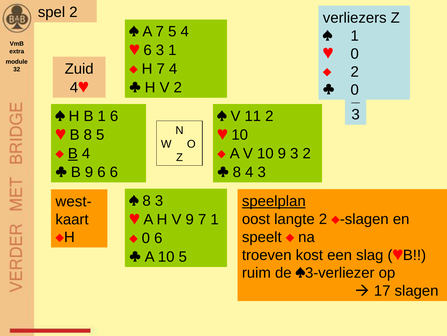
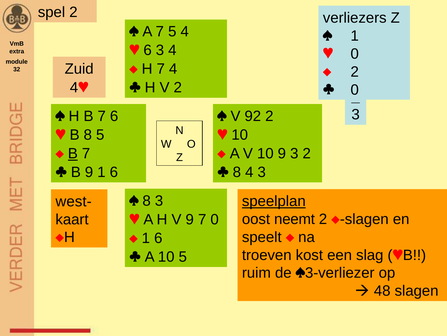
3 1: 1 -> 4 (172, 50)
H B 1: 1 -> 7 (102, 116)
11: 11 -> 92 (253, 116)
4: 4 -> 7 (86, 153)
9 6: 6 -> 1 (101, 172)
langte: langte -> neemt (295, 219)
7 1: 1 -> 0 (215, 219)
0: 0 -> 1 (146, 238)
17: 17 -> 48 (382, 290)
